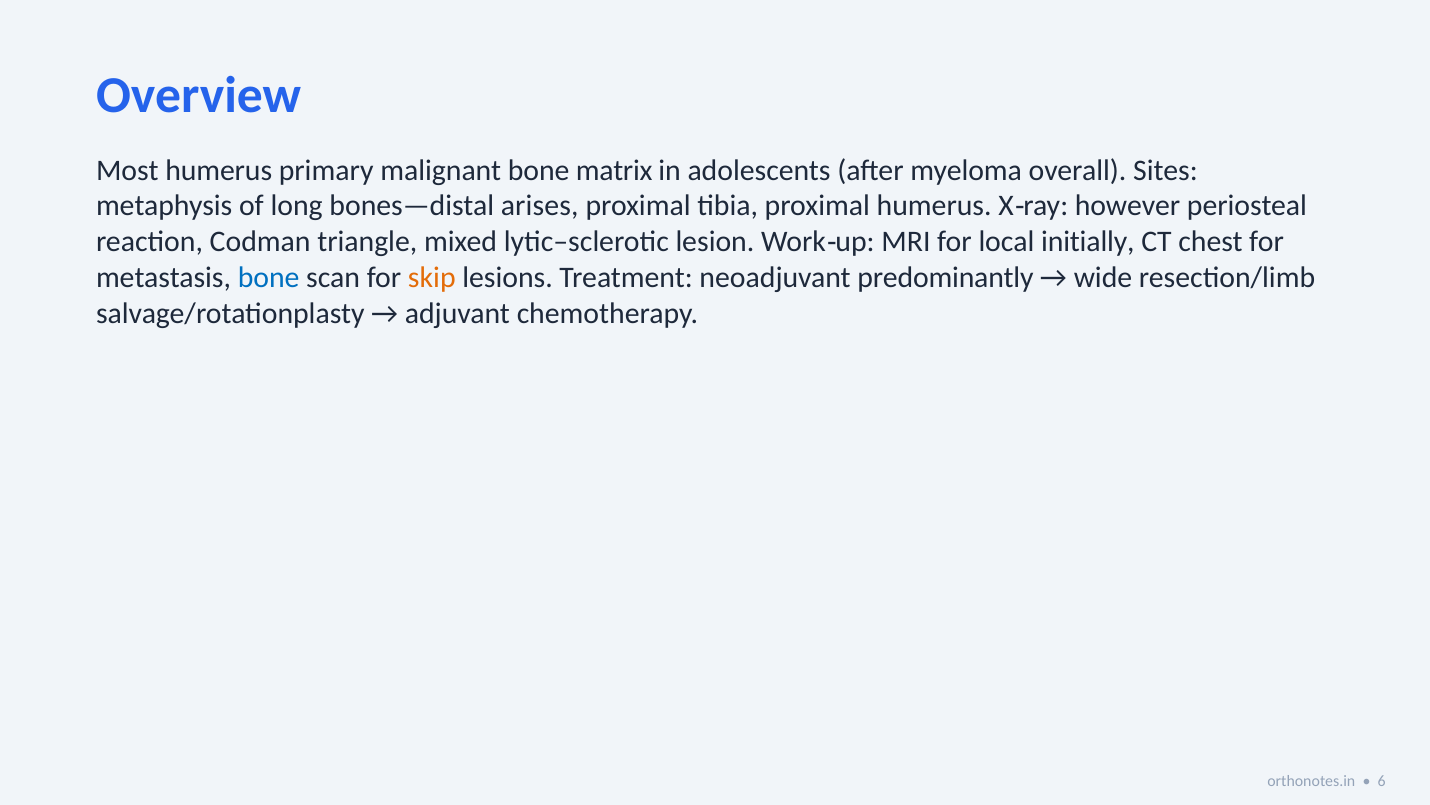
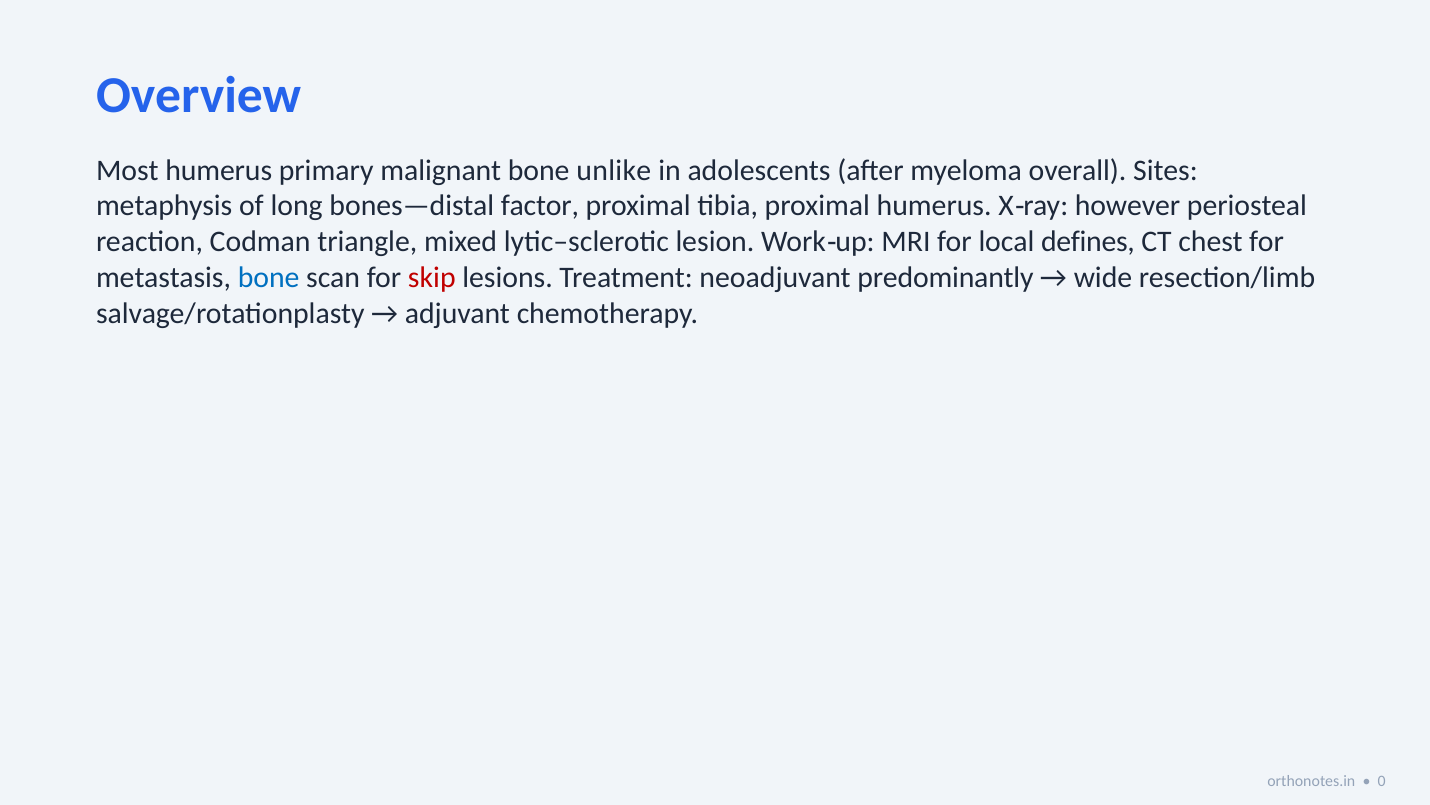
matrix: matrix -> unlike (614, 170)
arises: arises -> factor (540, 206)
initially: initially -> defines (1088, 242)
skip colour: orange -> red (432, 277)
6: 6 -> 0 (1382, 780)
